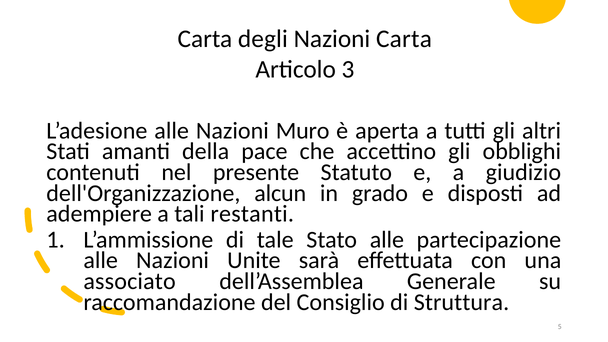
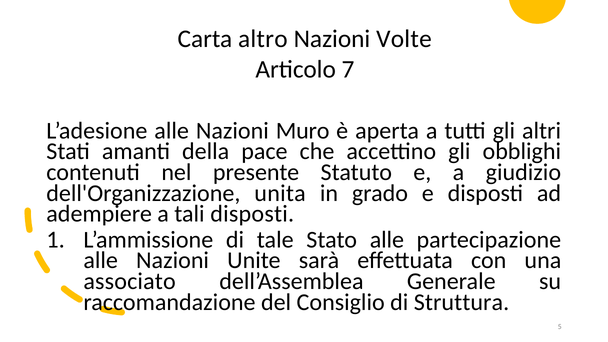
degli: degli -> altro (263, 39)
Nazioni Carta: Carta -> Volte (404, 39)
3: 3 -> 7 (348, 69)
alcun: alcun -> unita (280, 193)
tali restanti: restanti -> disposti (252, 214)
